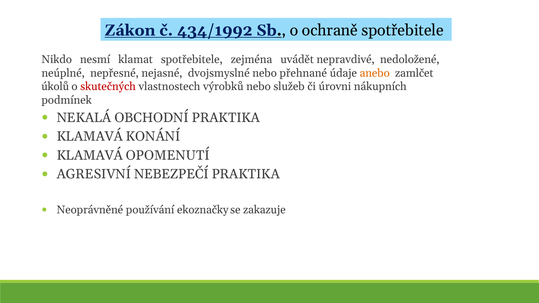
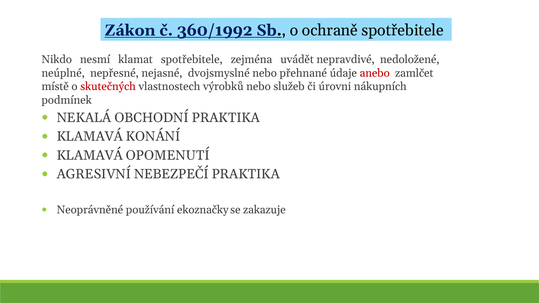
434/1992: 434/1992 -> 360/1992 (215, 30)
anebo colour: orange -> red (375, 73)
úkolů: úkolů -> místě (55, 87)
